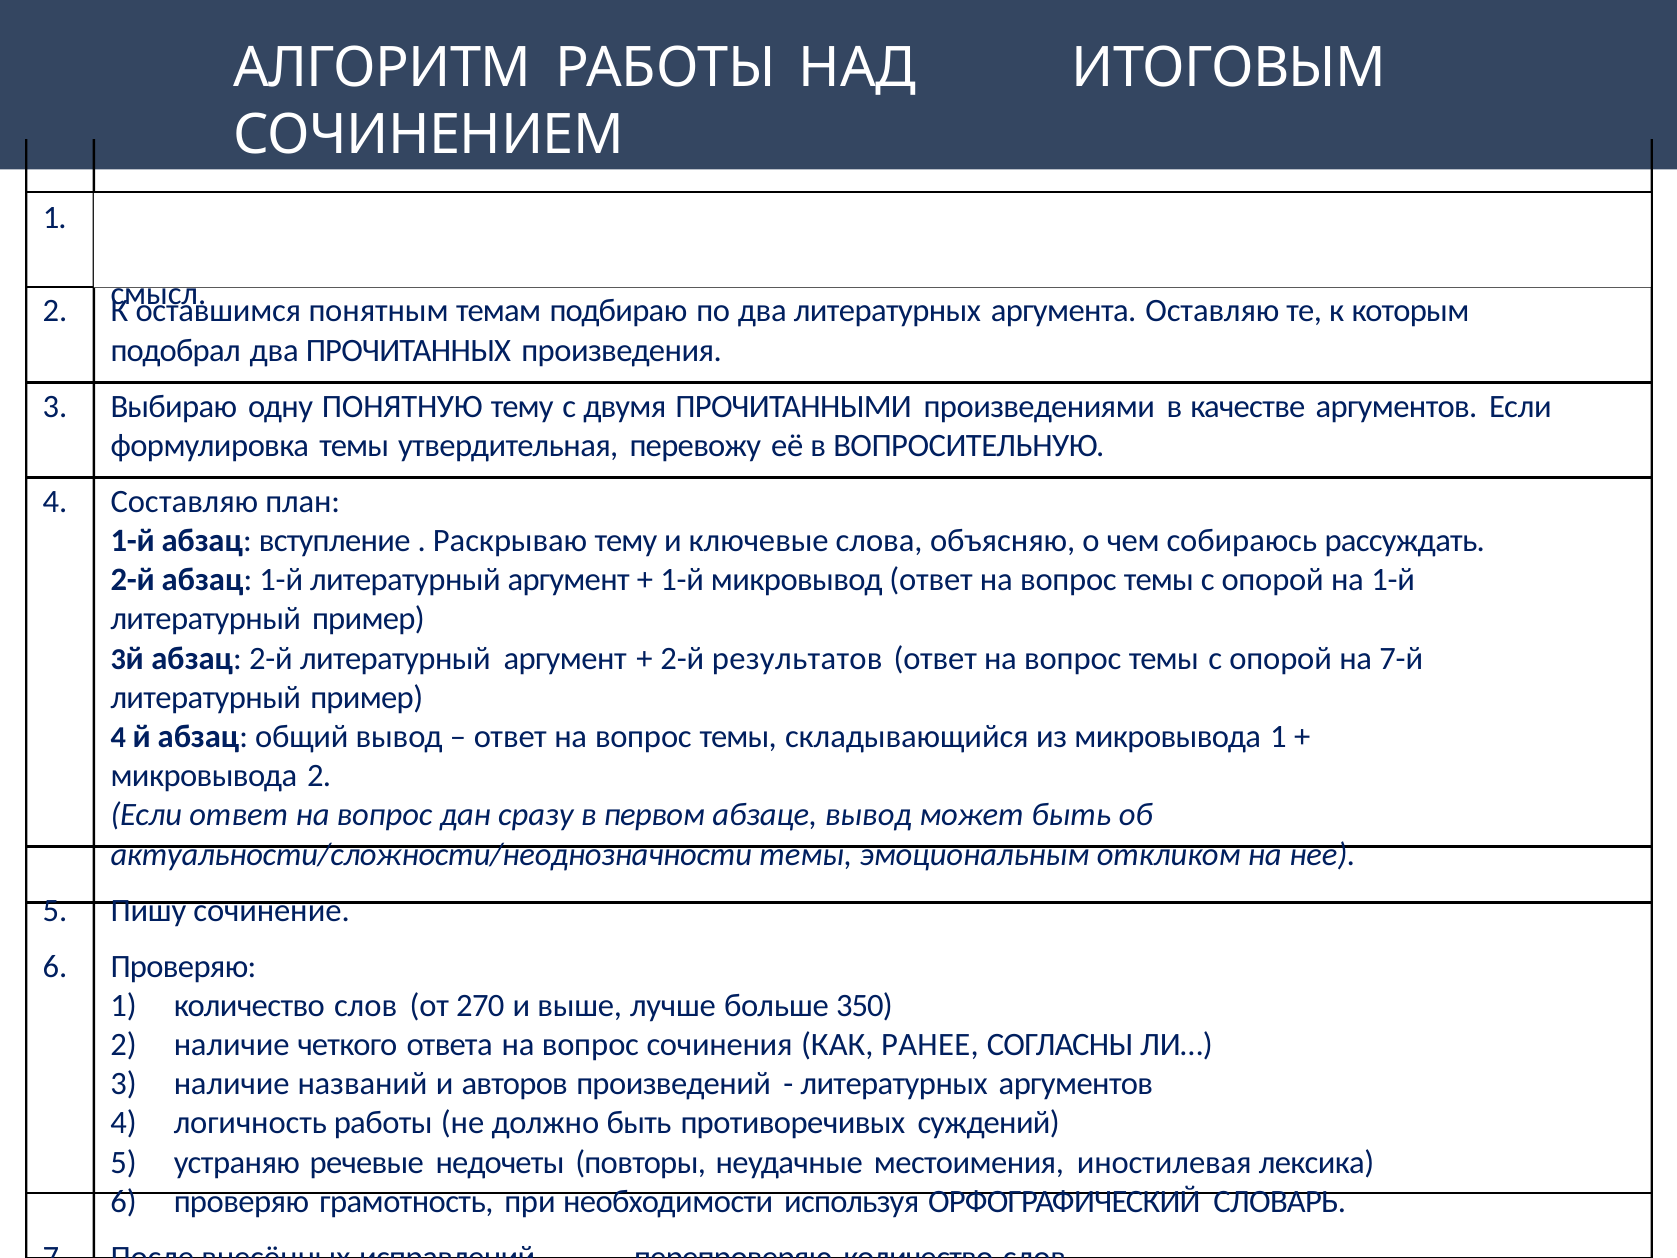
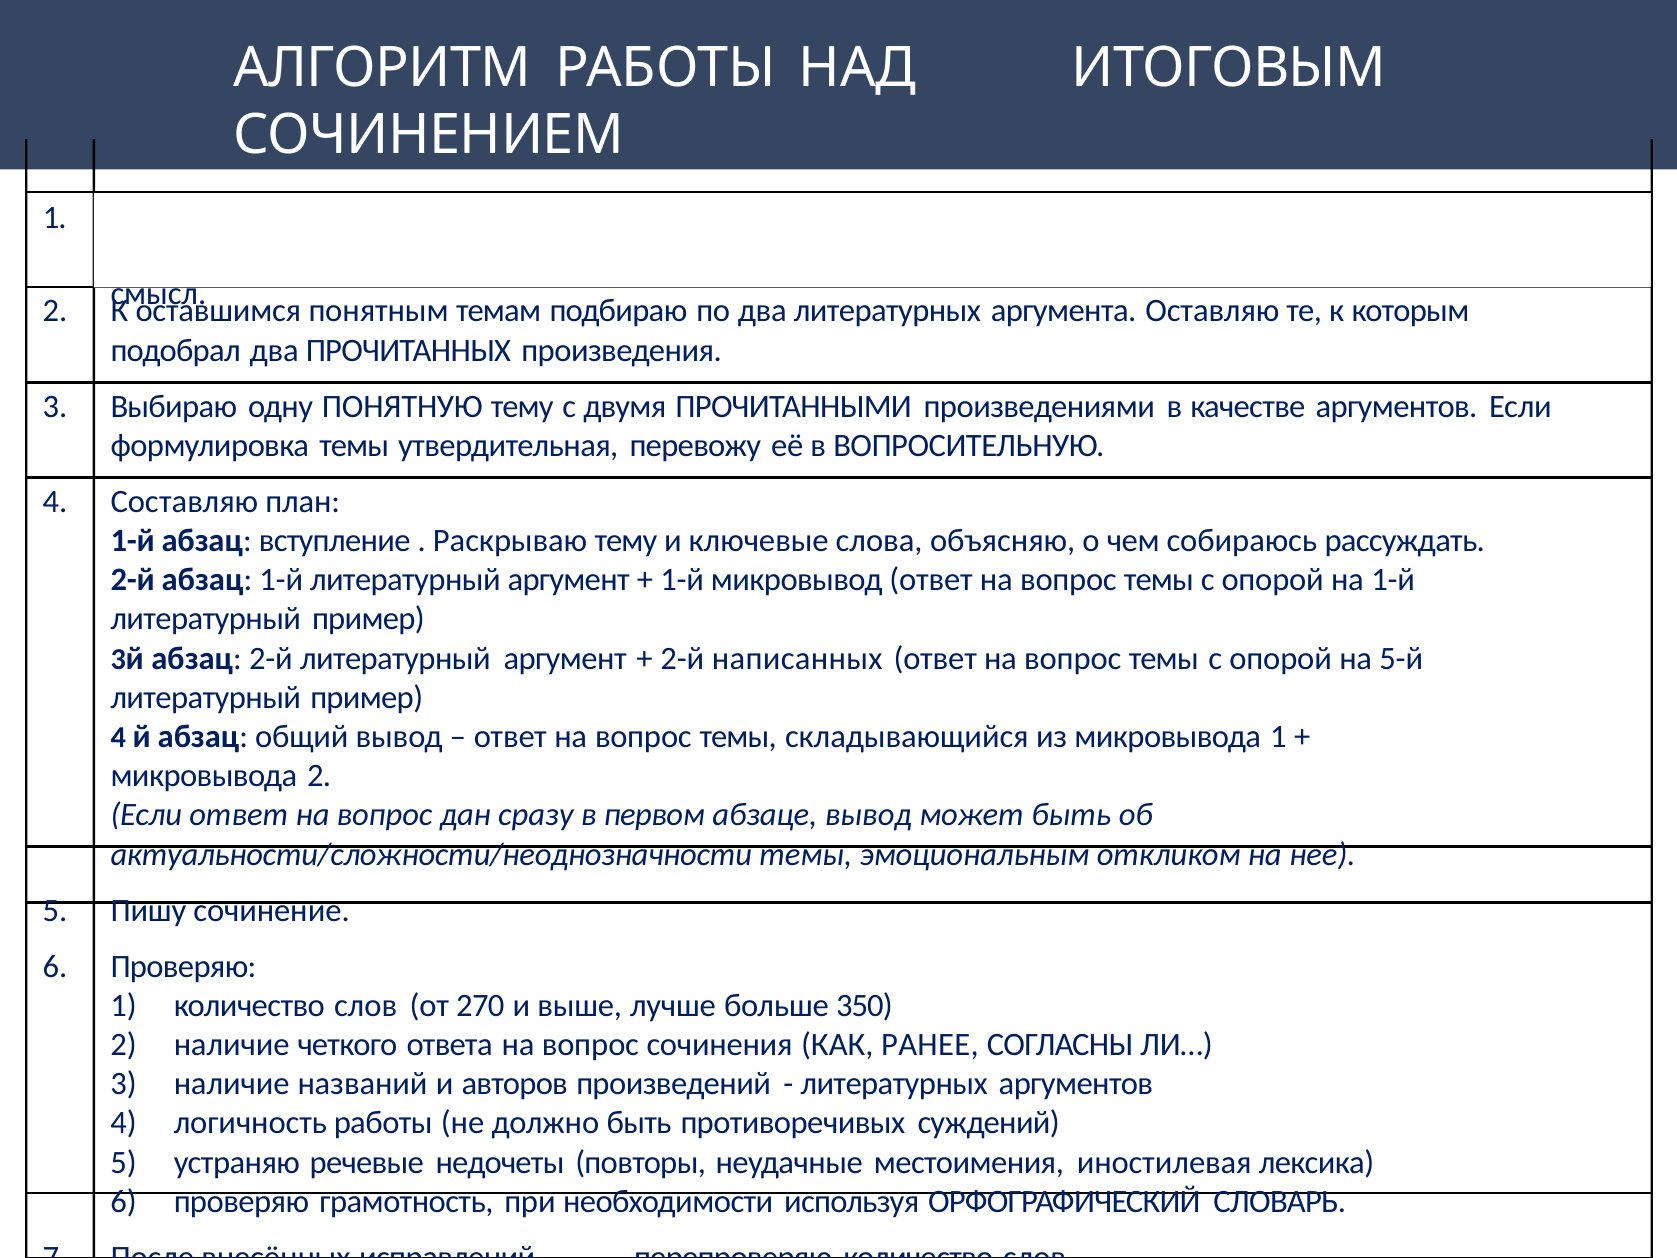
результатов: результатов -> написанных (797, 658)
7-й: 7-й -> 5-й (1401, 658)
